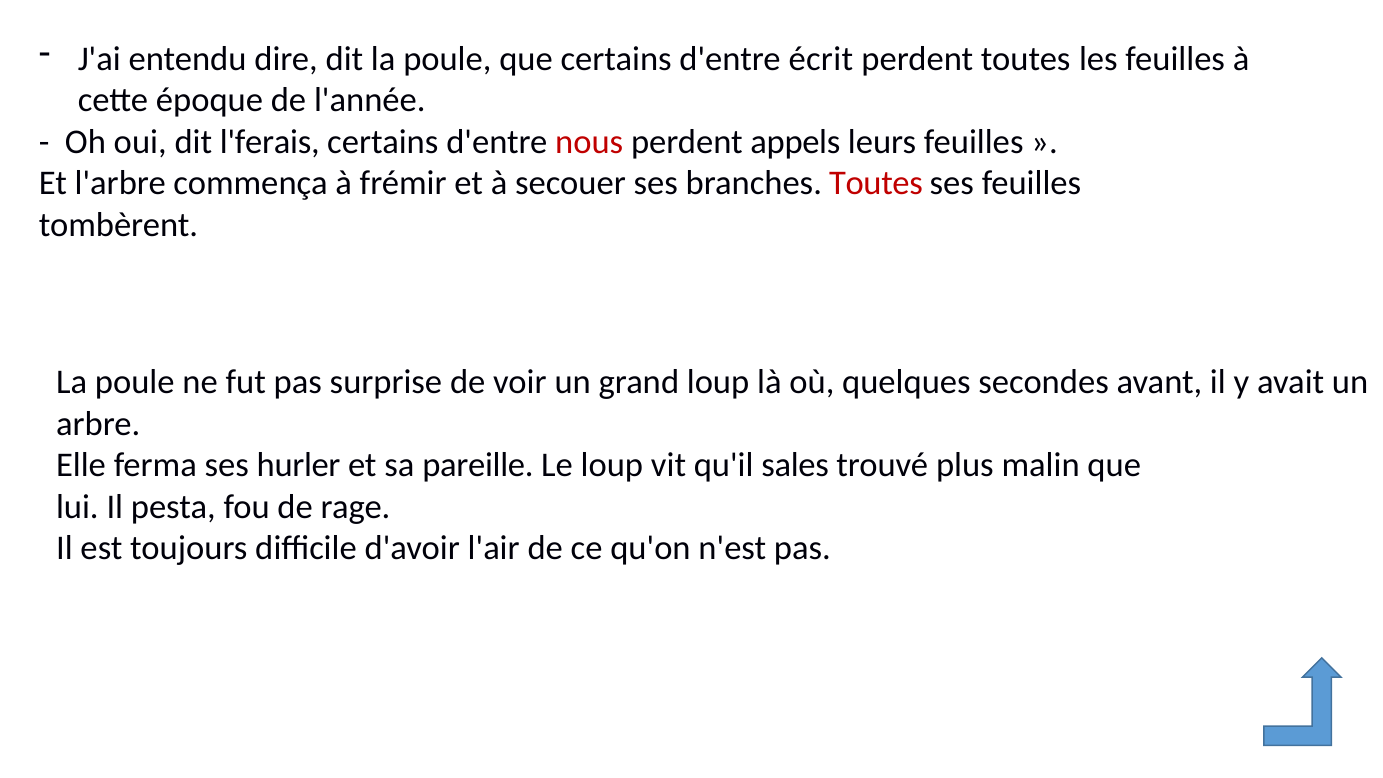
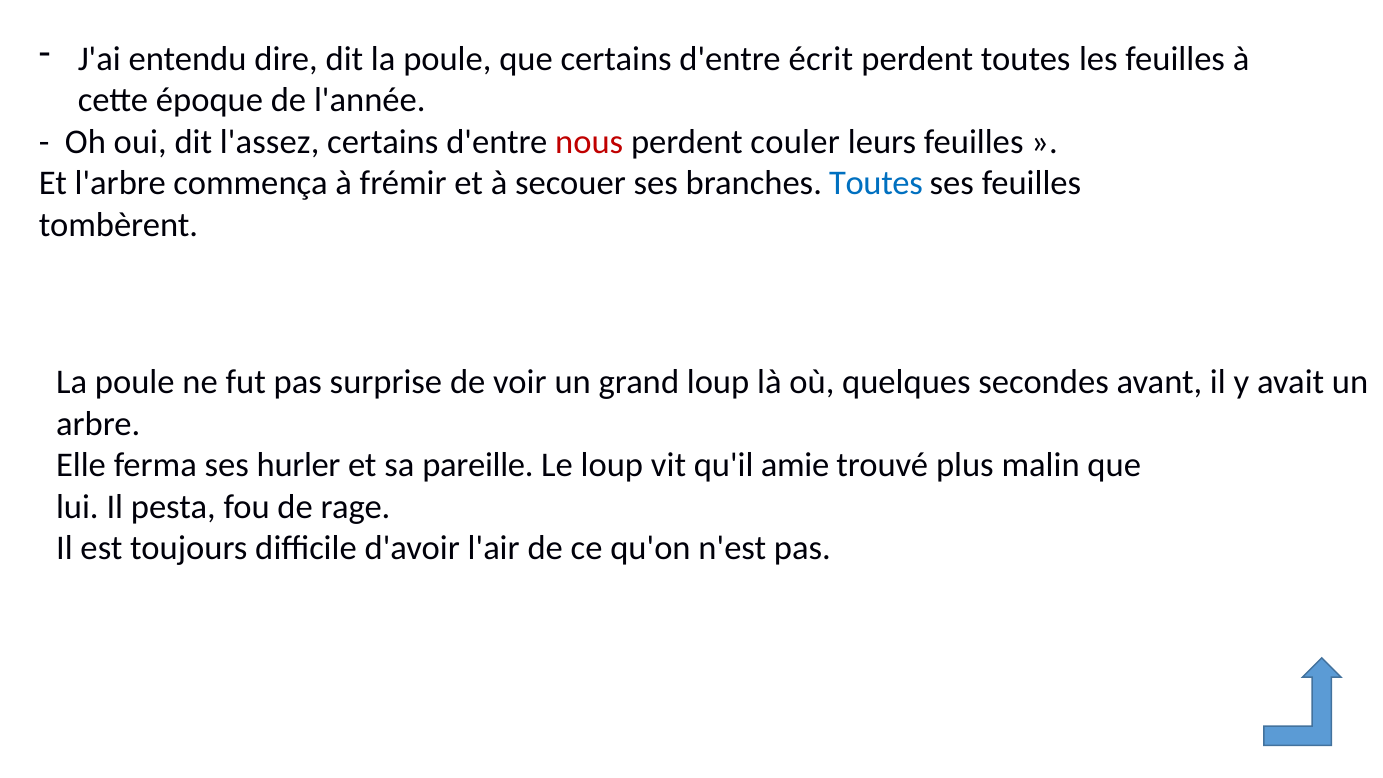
l'ferais: l'ferais -> l'assez (270, 142)
appels: appels -> couler (795, 142)
Toutes colour: red -> blue (876, 183)
sales: sales -> amie (795, 465)
